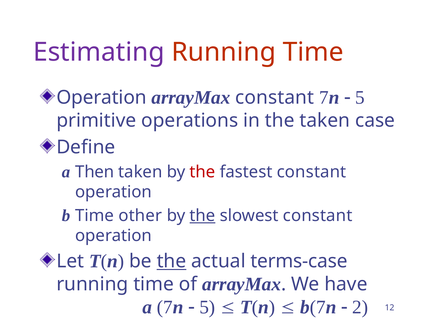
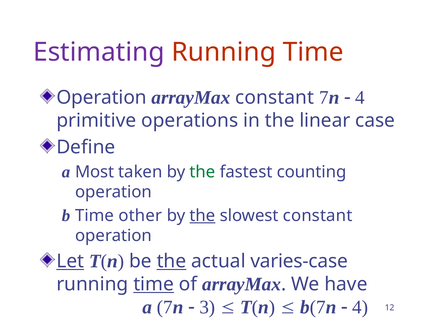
5: 5 -> 4 (360, 98)
the taken: taken -> linear (325, 121)
Then: Then -> Most (95, 172)
the colour: red -> green (202, 172)
fastest constant: constant -> counting (312, 172)
Let underline: none -> present (70, 261)
terms-case: terms-case -> varies-case (299, 261)
time underline: none -> present (154, 284)
5: 5 -> 3 (207, 307)
2: 2 -> 4 (360, 307)
